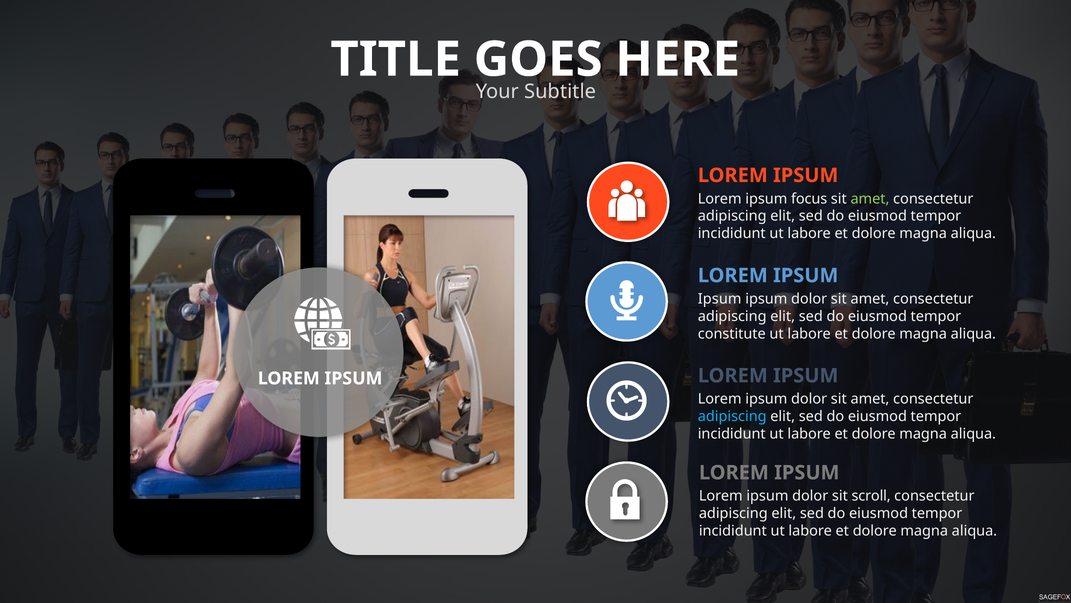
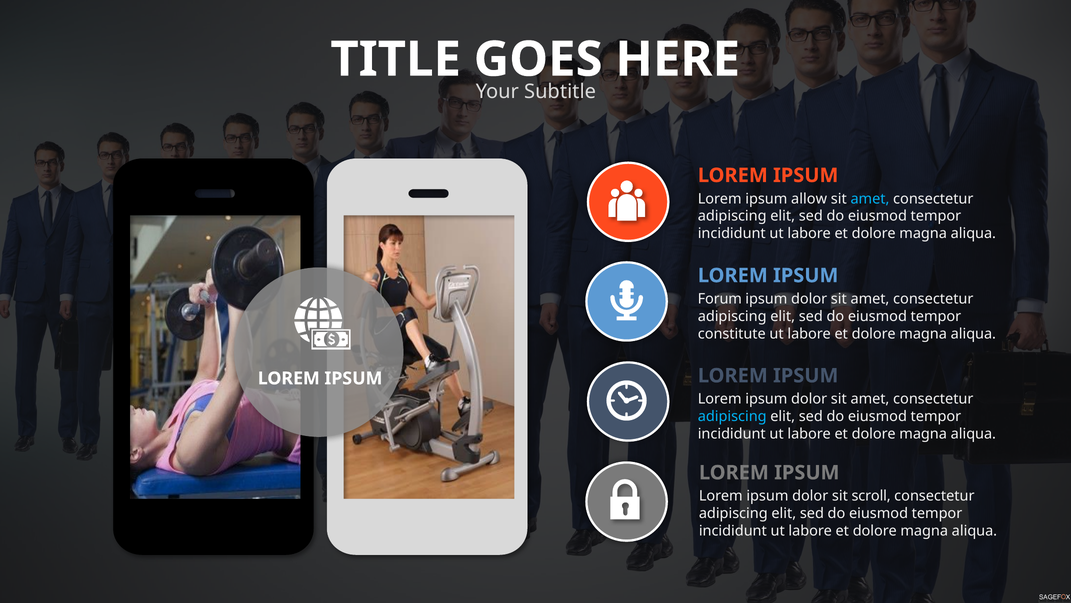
focus: focus -> allow (809, 199)
amet colour: light green -> light blue (870, 199)
Ipsum: Ipsum -> Forum (720, 299)
